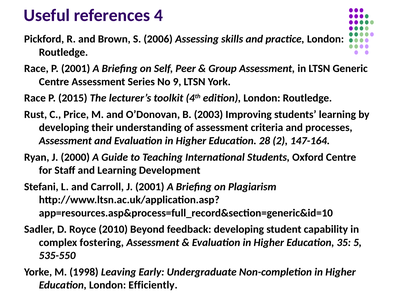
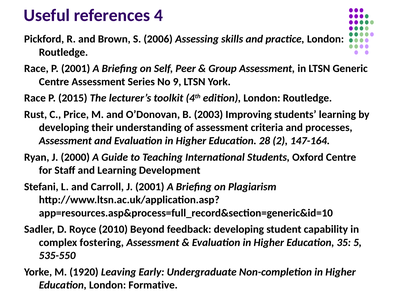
1998: 1998 -> 1920 (84, 272)
Efficiently: Efficiently -> Formative (153, 286)
